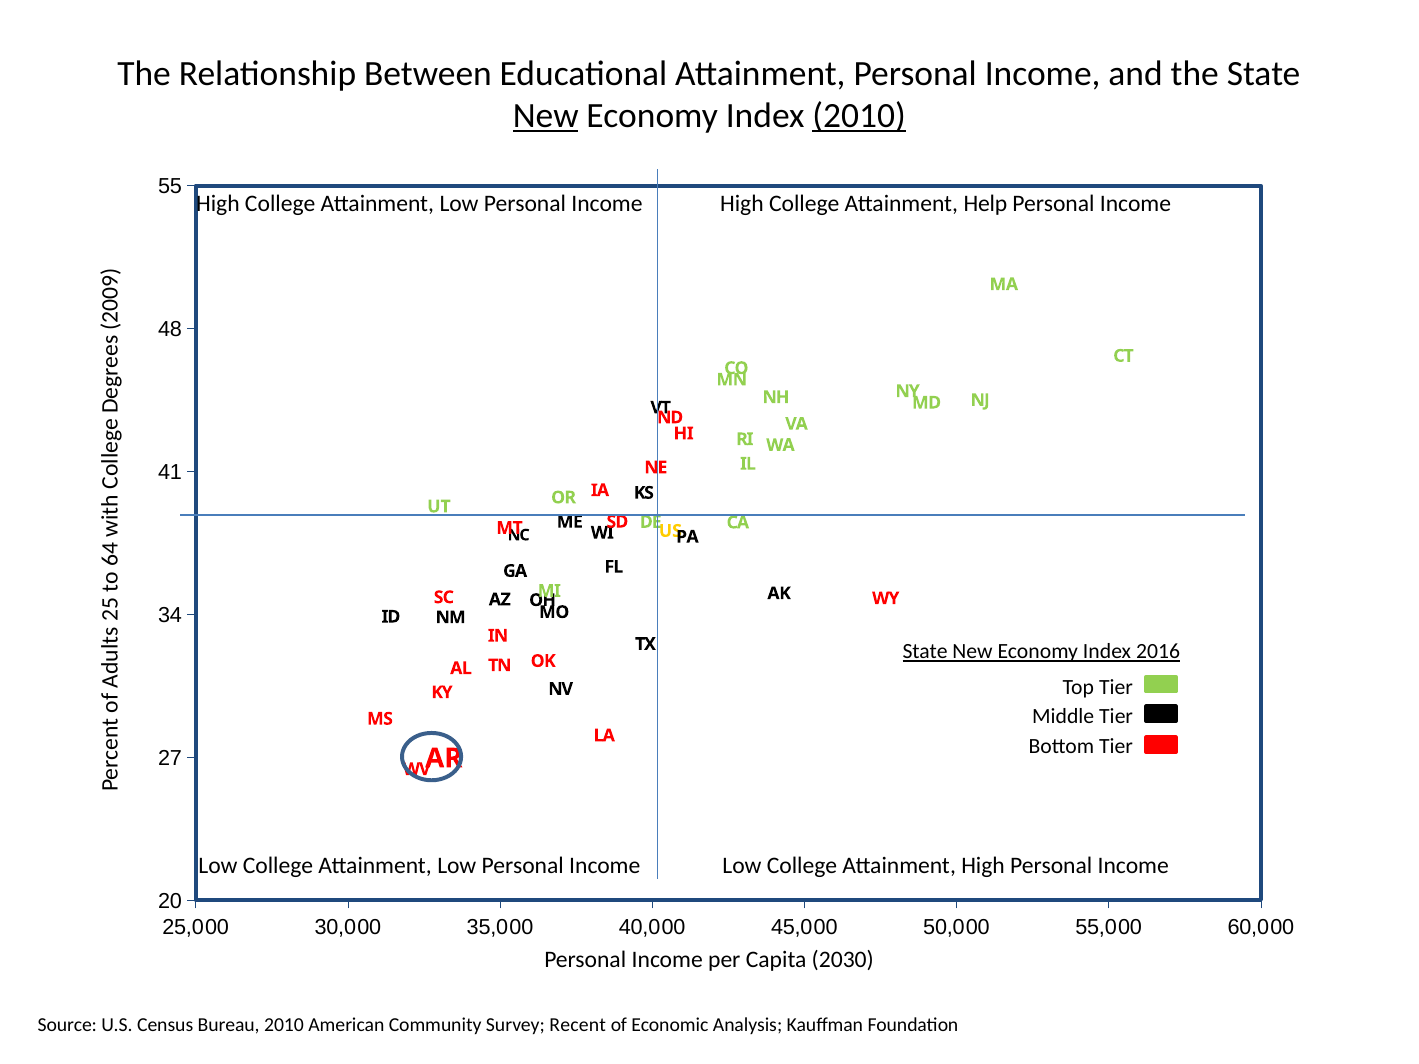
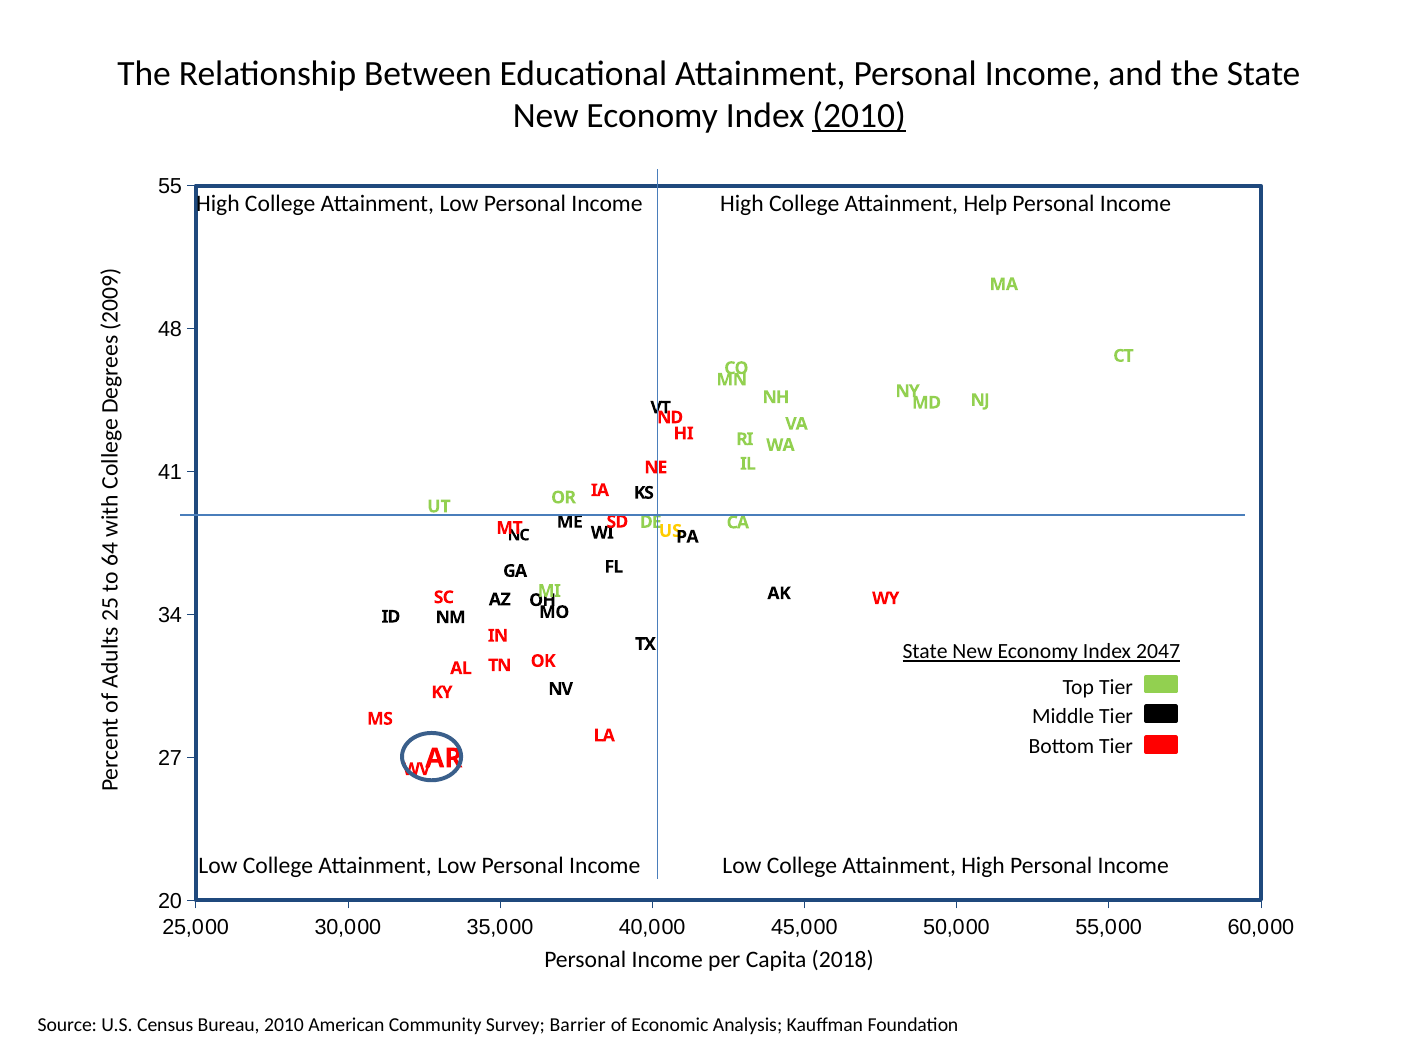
New underline: present -> none (546, 116)
2016: 2016 -> 2047 (1158, 652)
2030: 2030 -> 2018 (843, 960)
Recent: Recent -> Barrier (578, 1025)
